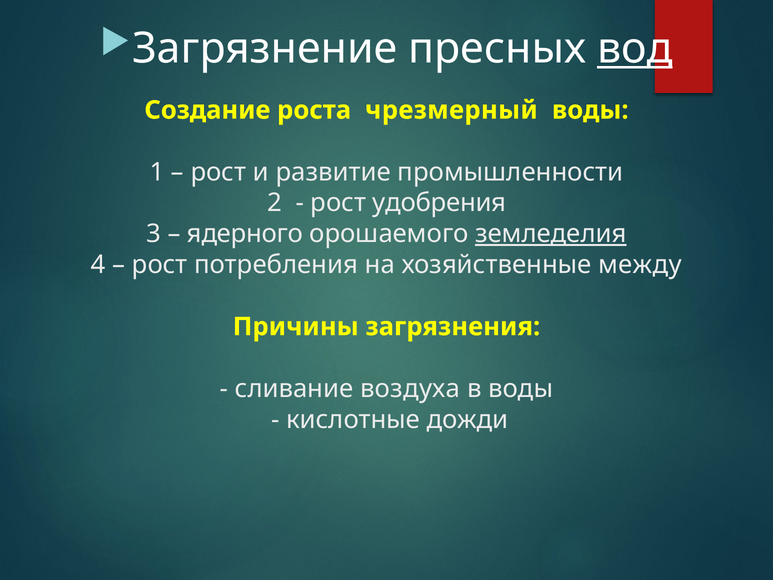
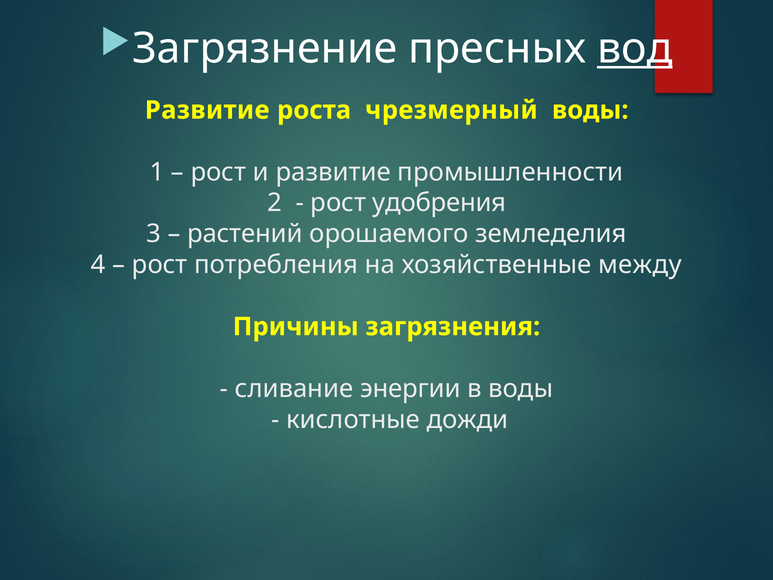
Создание: Создание -> Развитие (207, 110)
ядерного: ядерного -> растений (245, 234)
земледелия underline: present -> none (551, 234)
воздуха: воздуха -> энергии (410, 388)
